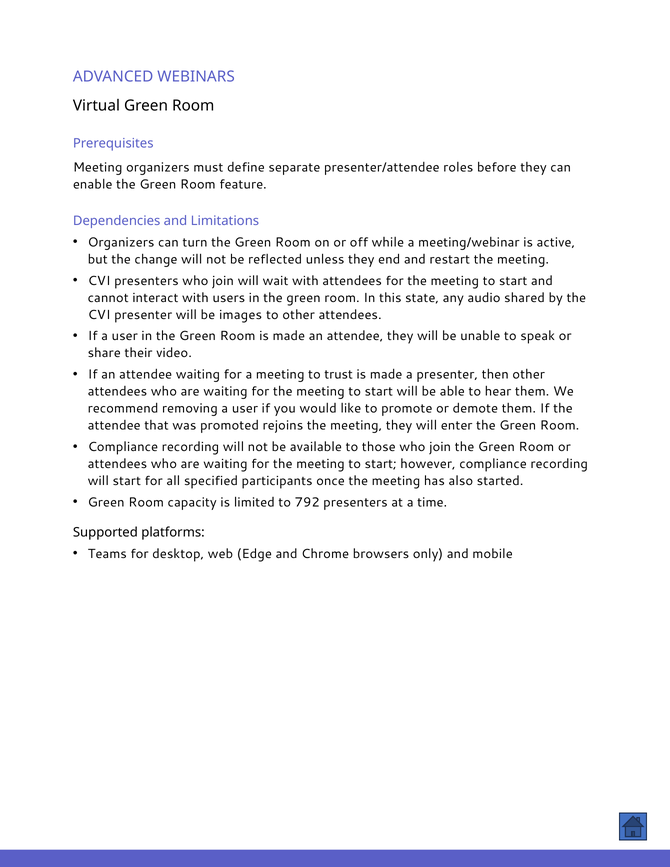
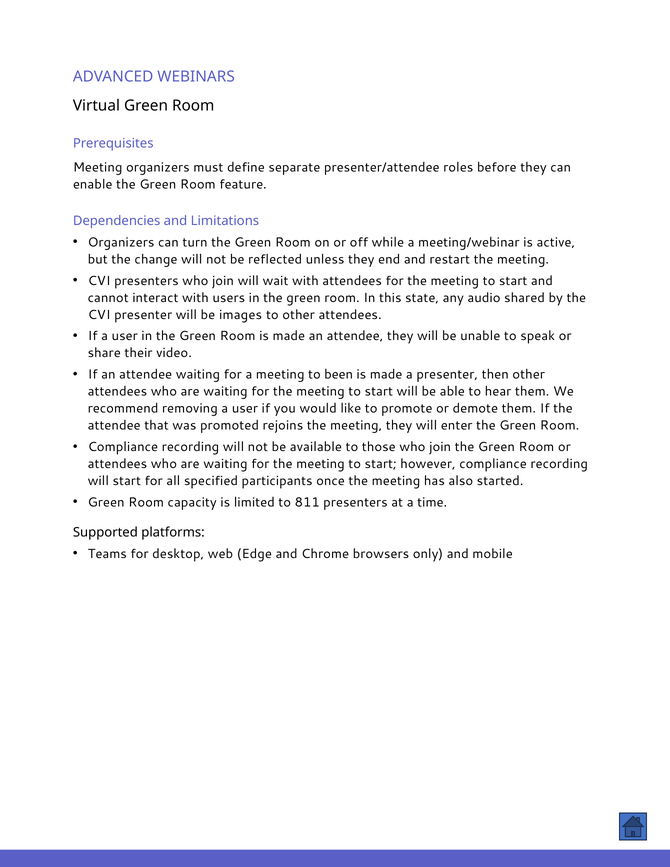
trust: trust -> been (339, 375)
792: 792 -> 811 (307, 502)
